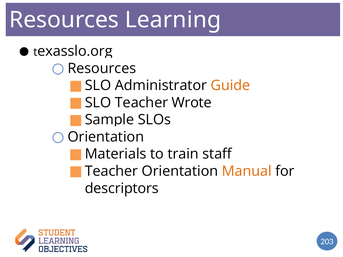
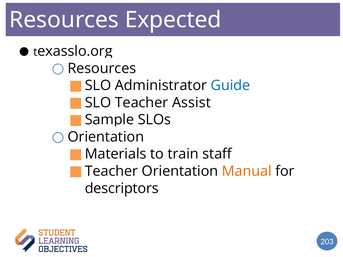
Learning: Learning -> Expected (173, 20)
Guide colour: orange -> blue (230, 86)
Wrote: Wrote -> Assist (191, 103)
